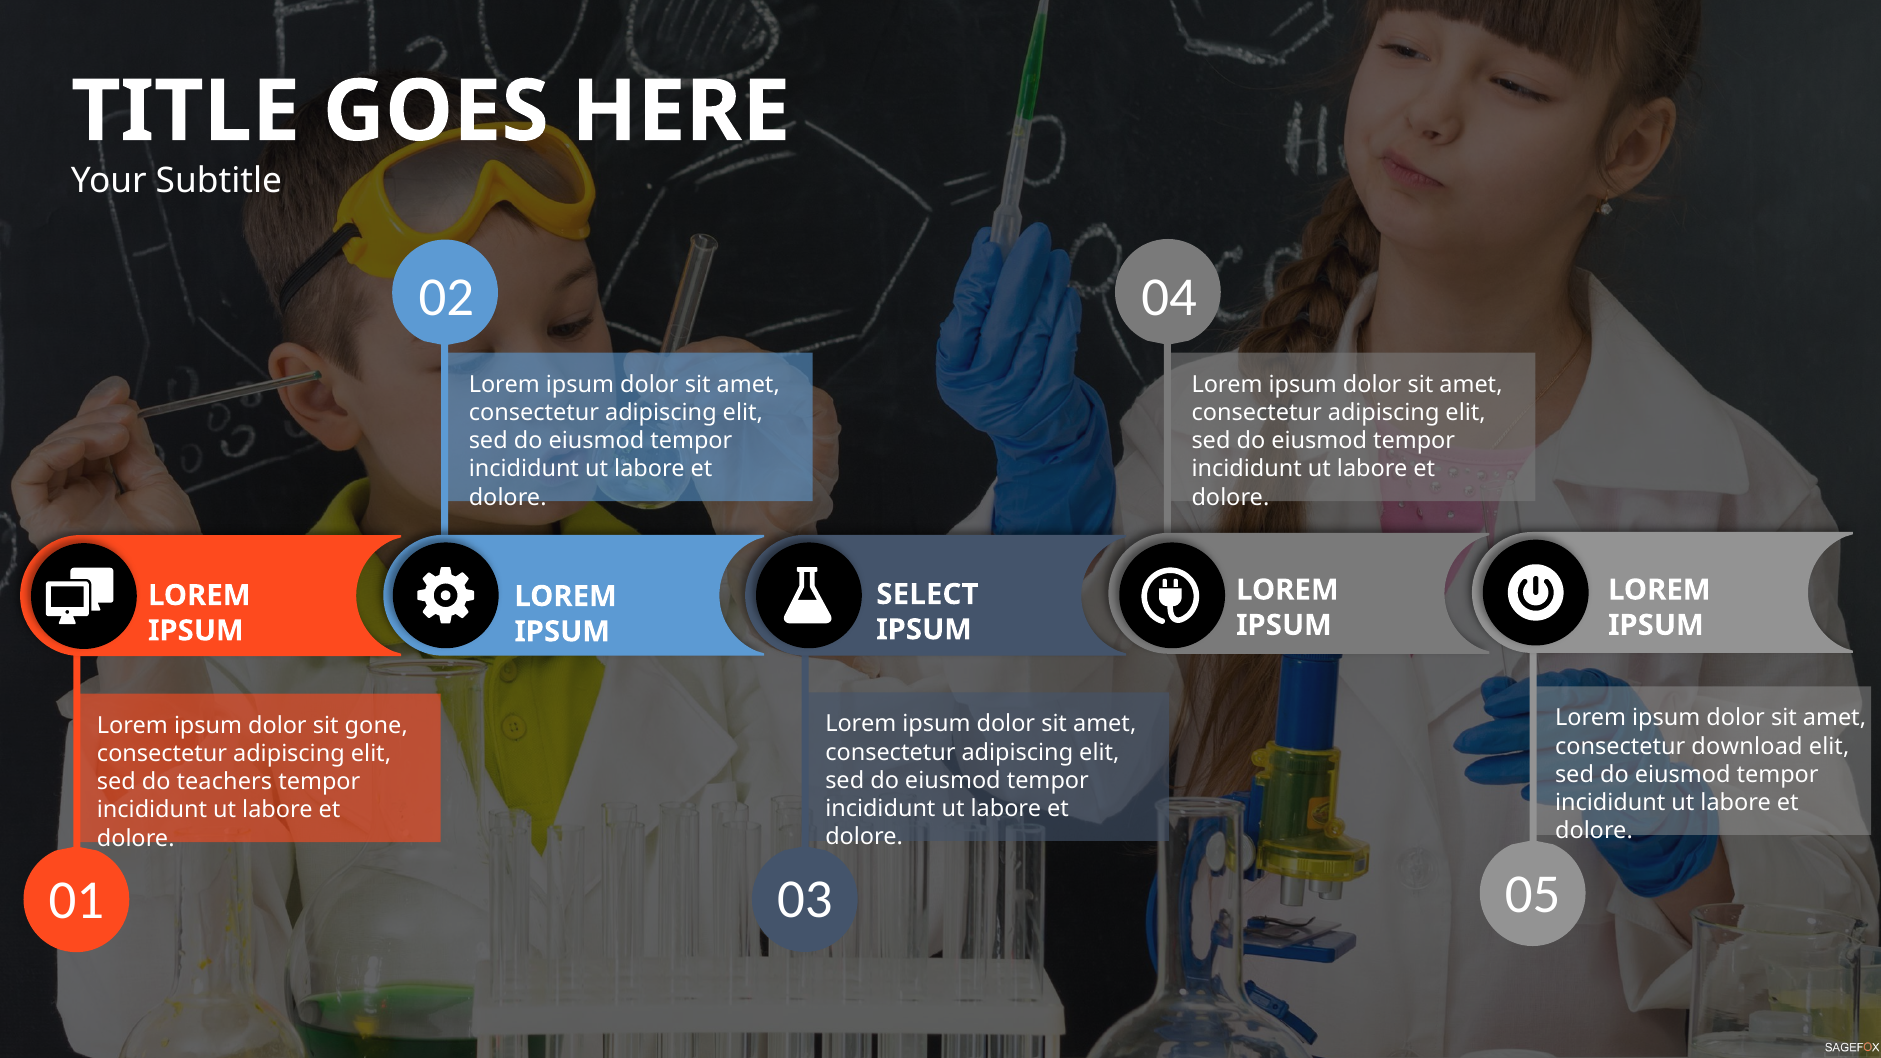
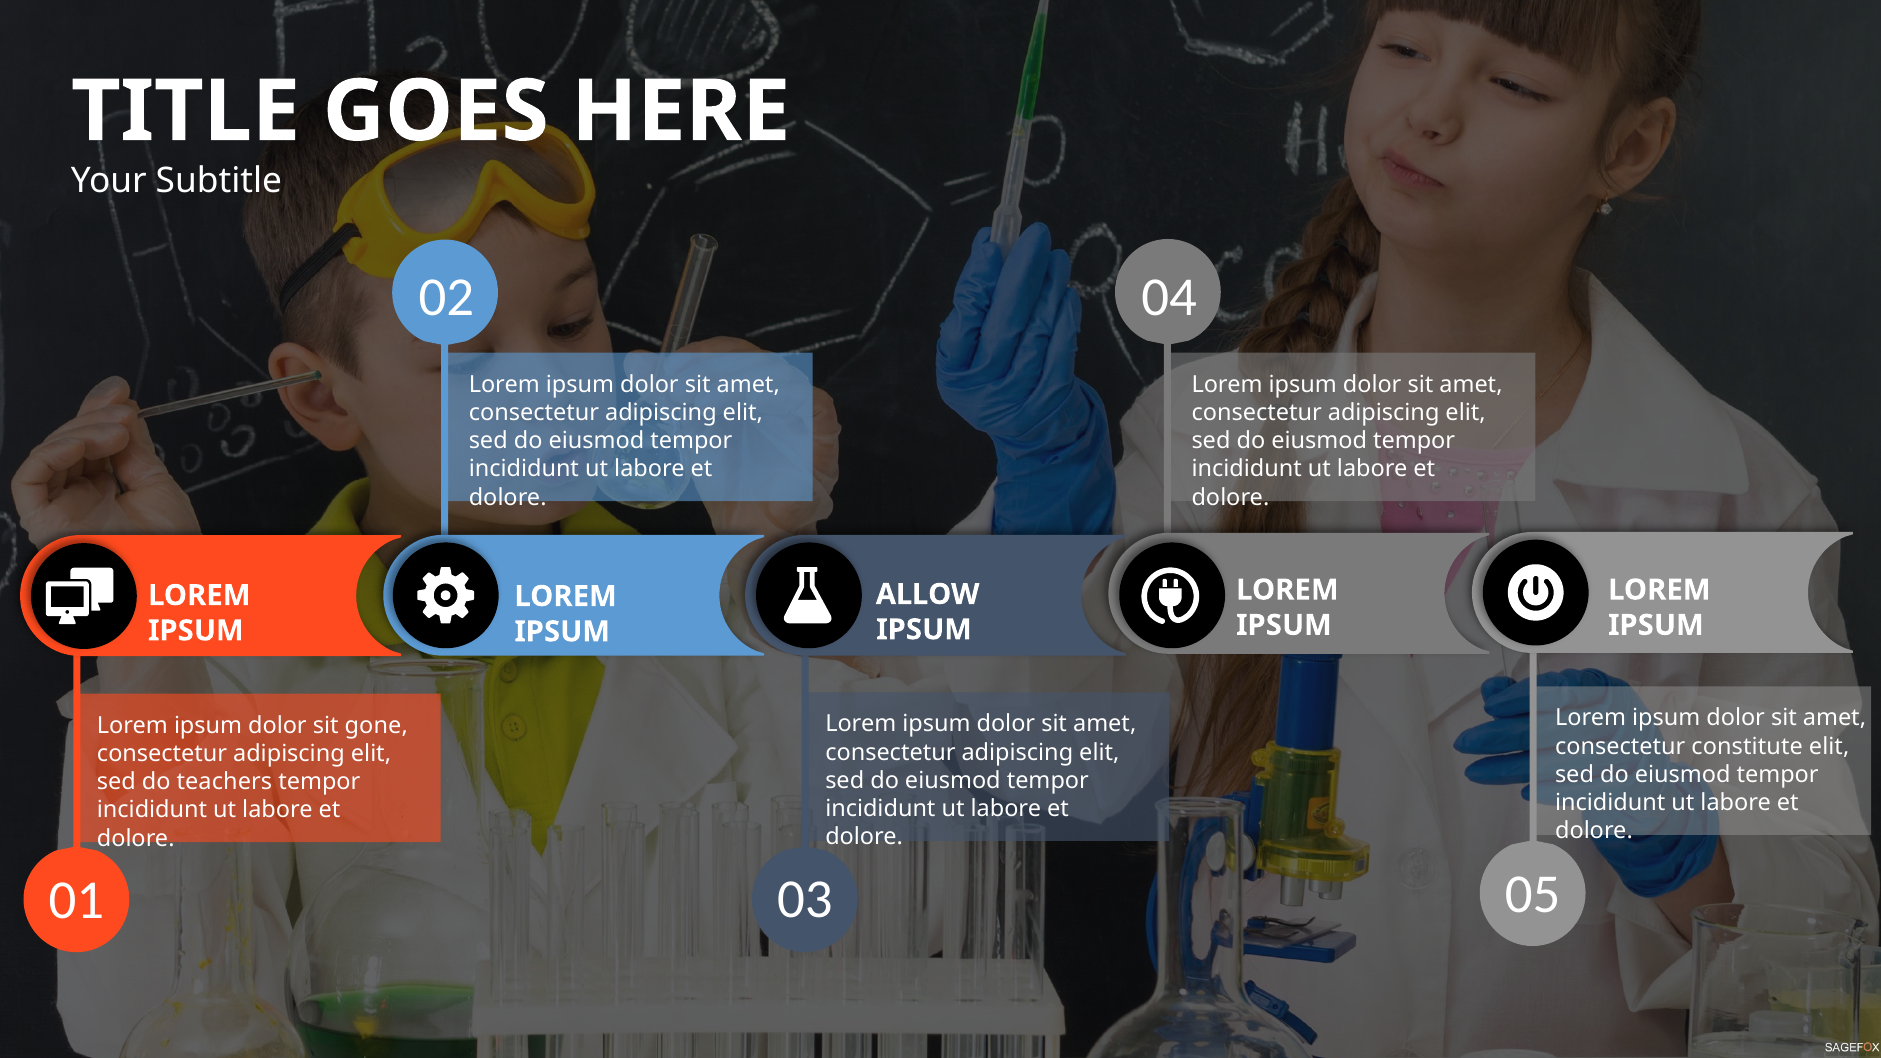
SELECT: SELECT -> ALLOW (928, 594)
download: download -> constitute (1747, 746)
